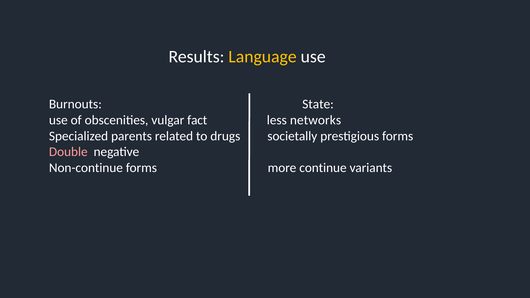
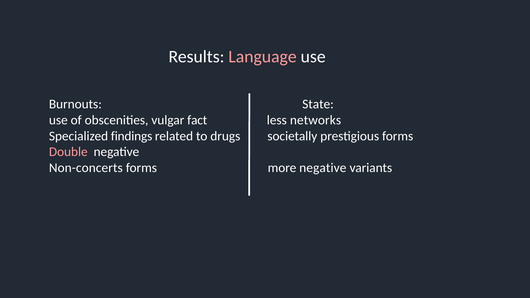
Language colour: yellow -> pink (263, 57)
parents: parents -> findings (132, 136)
Non-continue: Non-continue -> Non-concerts (86, 168)
more continue: continue -> negative (323, 168)
